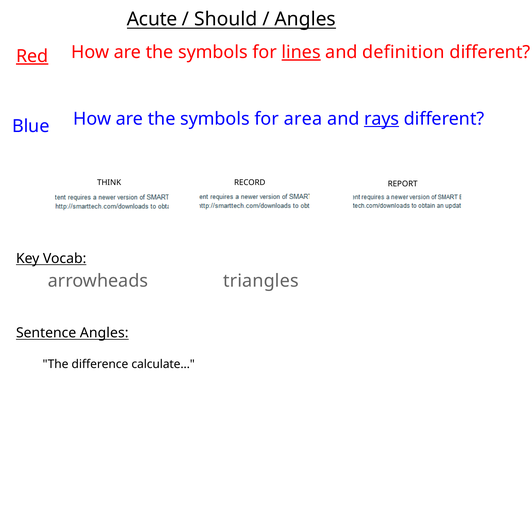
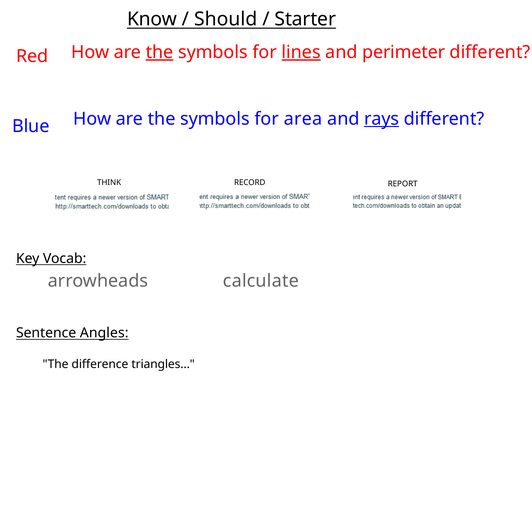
Acute: Acute -> Know (152, 19)
Angles: Angles -> Starter (305, 19)
the underline: none -> present (160, 52)
definition: definition -> perimeter (404, 52)
Red underline: present -> none (32, 56)
triangles: triangles -> calculate (261, 281)
calculate: calculate -> triangles (163, 364)
